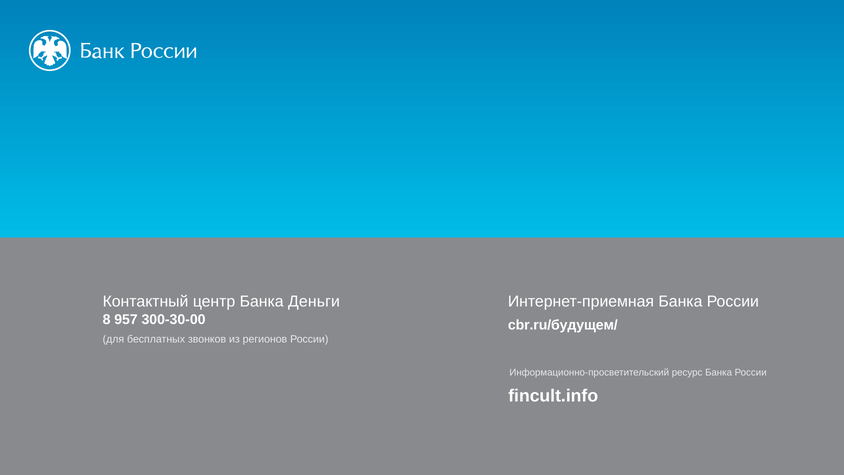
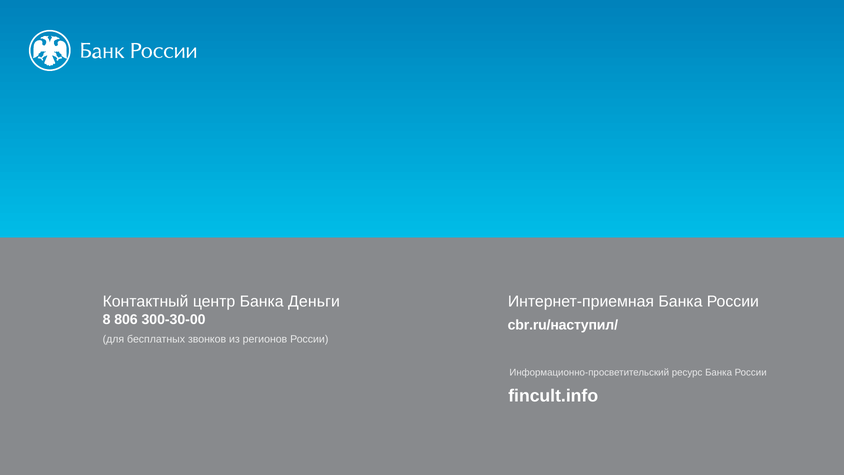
957: 957 -> 806 (126, 319)
cbr.ru/будущем/: cbr.ru/будущем/ -> cbr.ru/наступил/ (563, 325)
